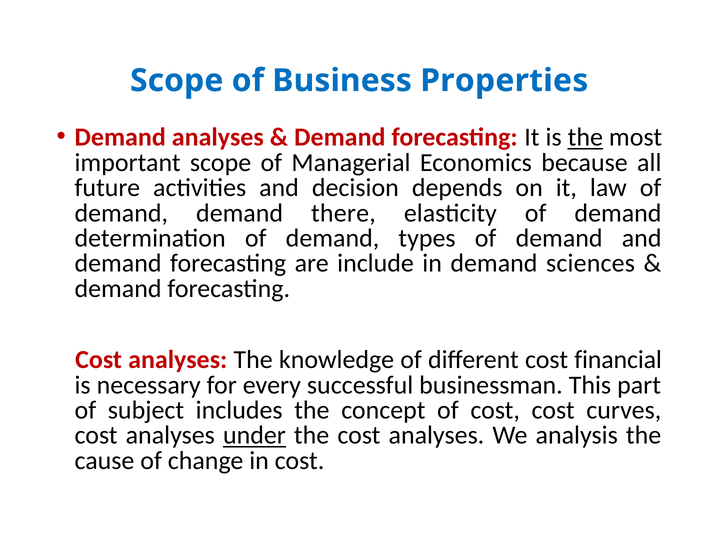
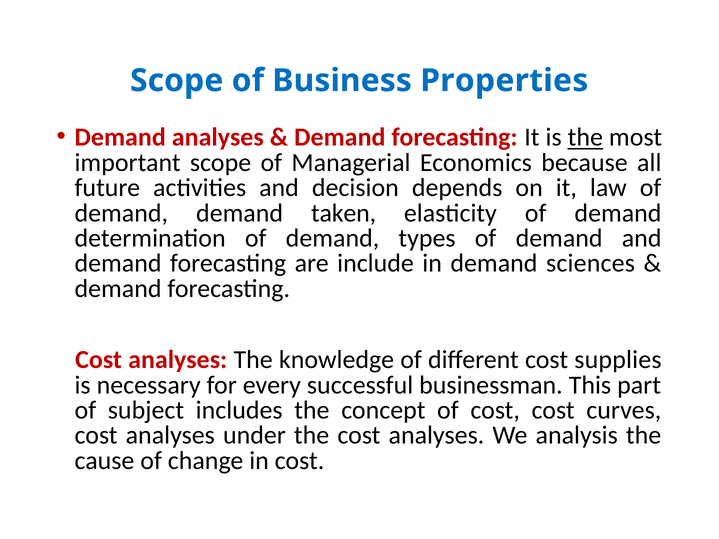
there: there -> taken (344, 213)
financial: financial -> supplies (618, 360)
under underline: present -> none (254, 436)
